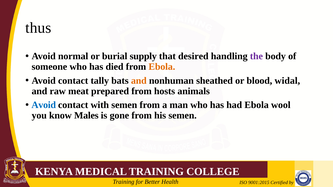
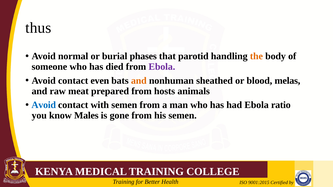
supply: supply -> phases (143, 56)
desired: desired -> parotid (193, 56)
the colour: purple -> orange (256, 56)
Ebola colour: orange -> purple (162, 67)
tally: tally -> even (100, 81)
widal: widal -> melas (287, 81)
wool: wool -> ratio (281, 105)
